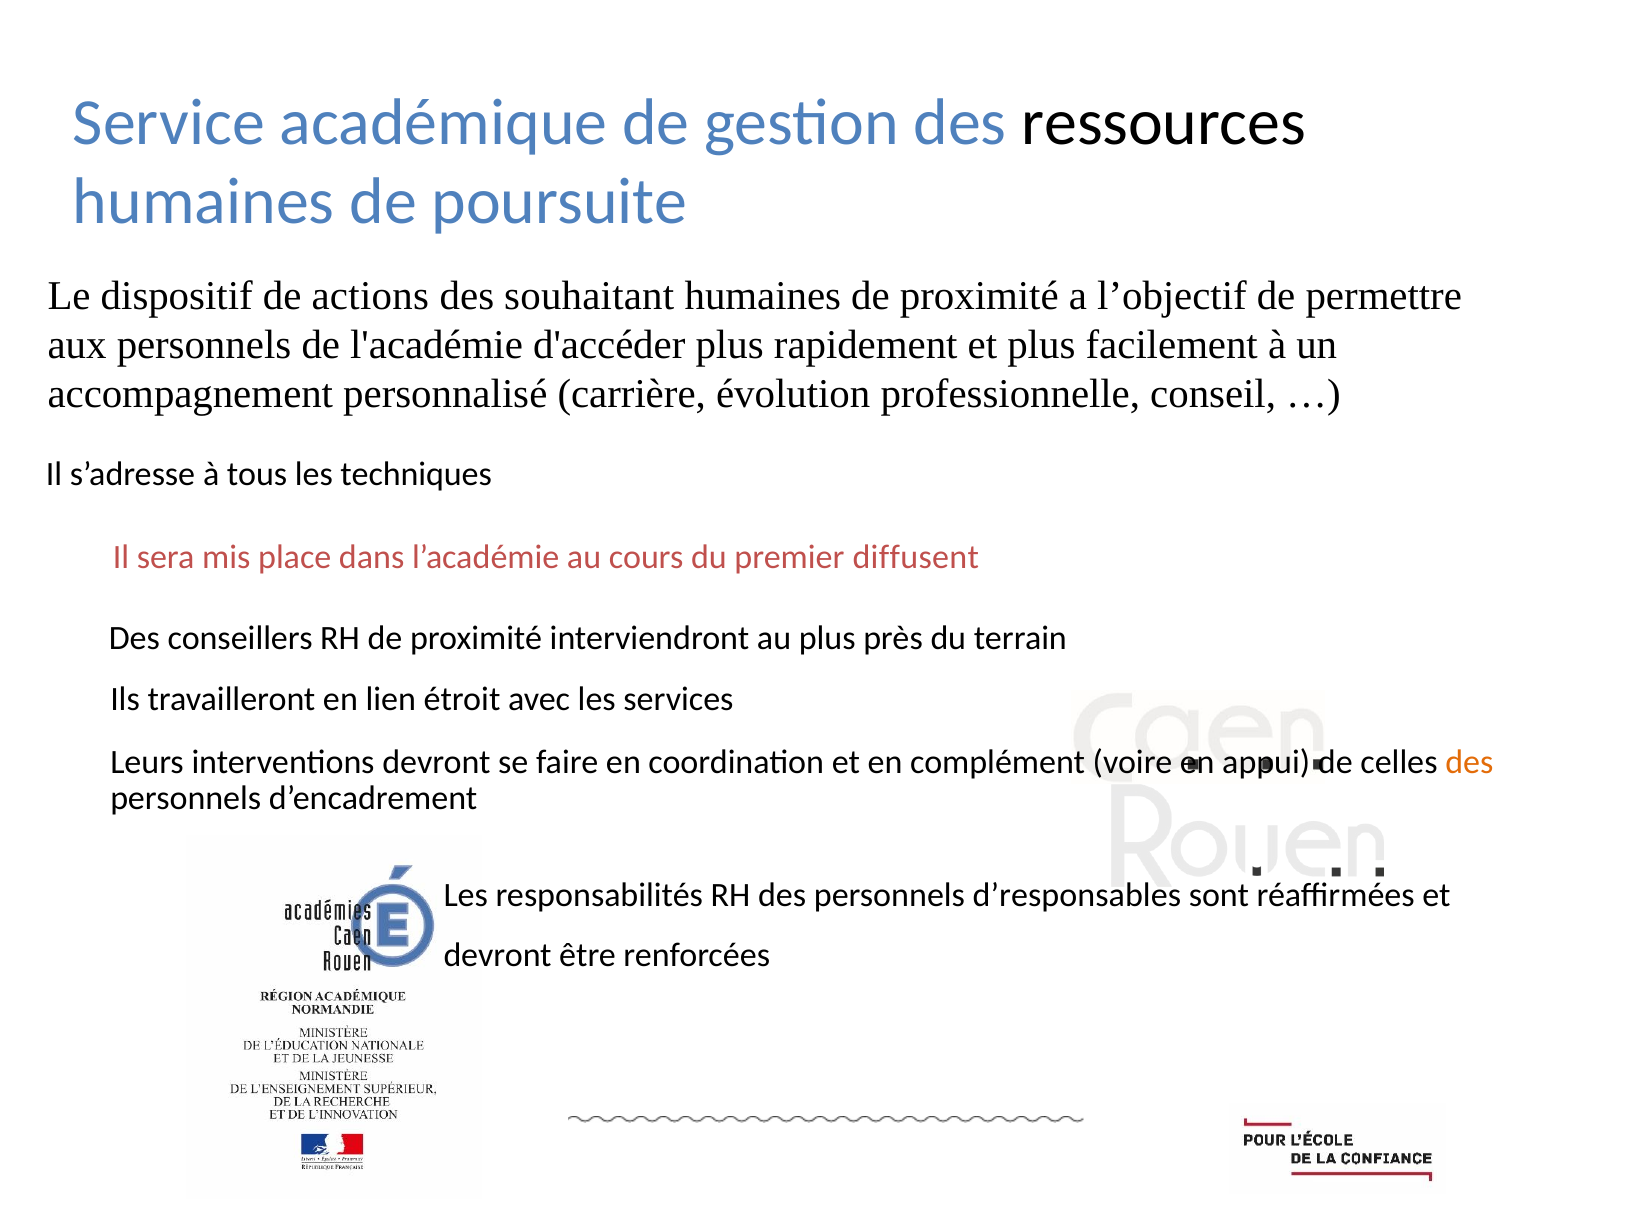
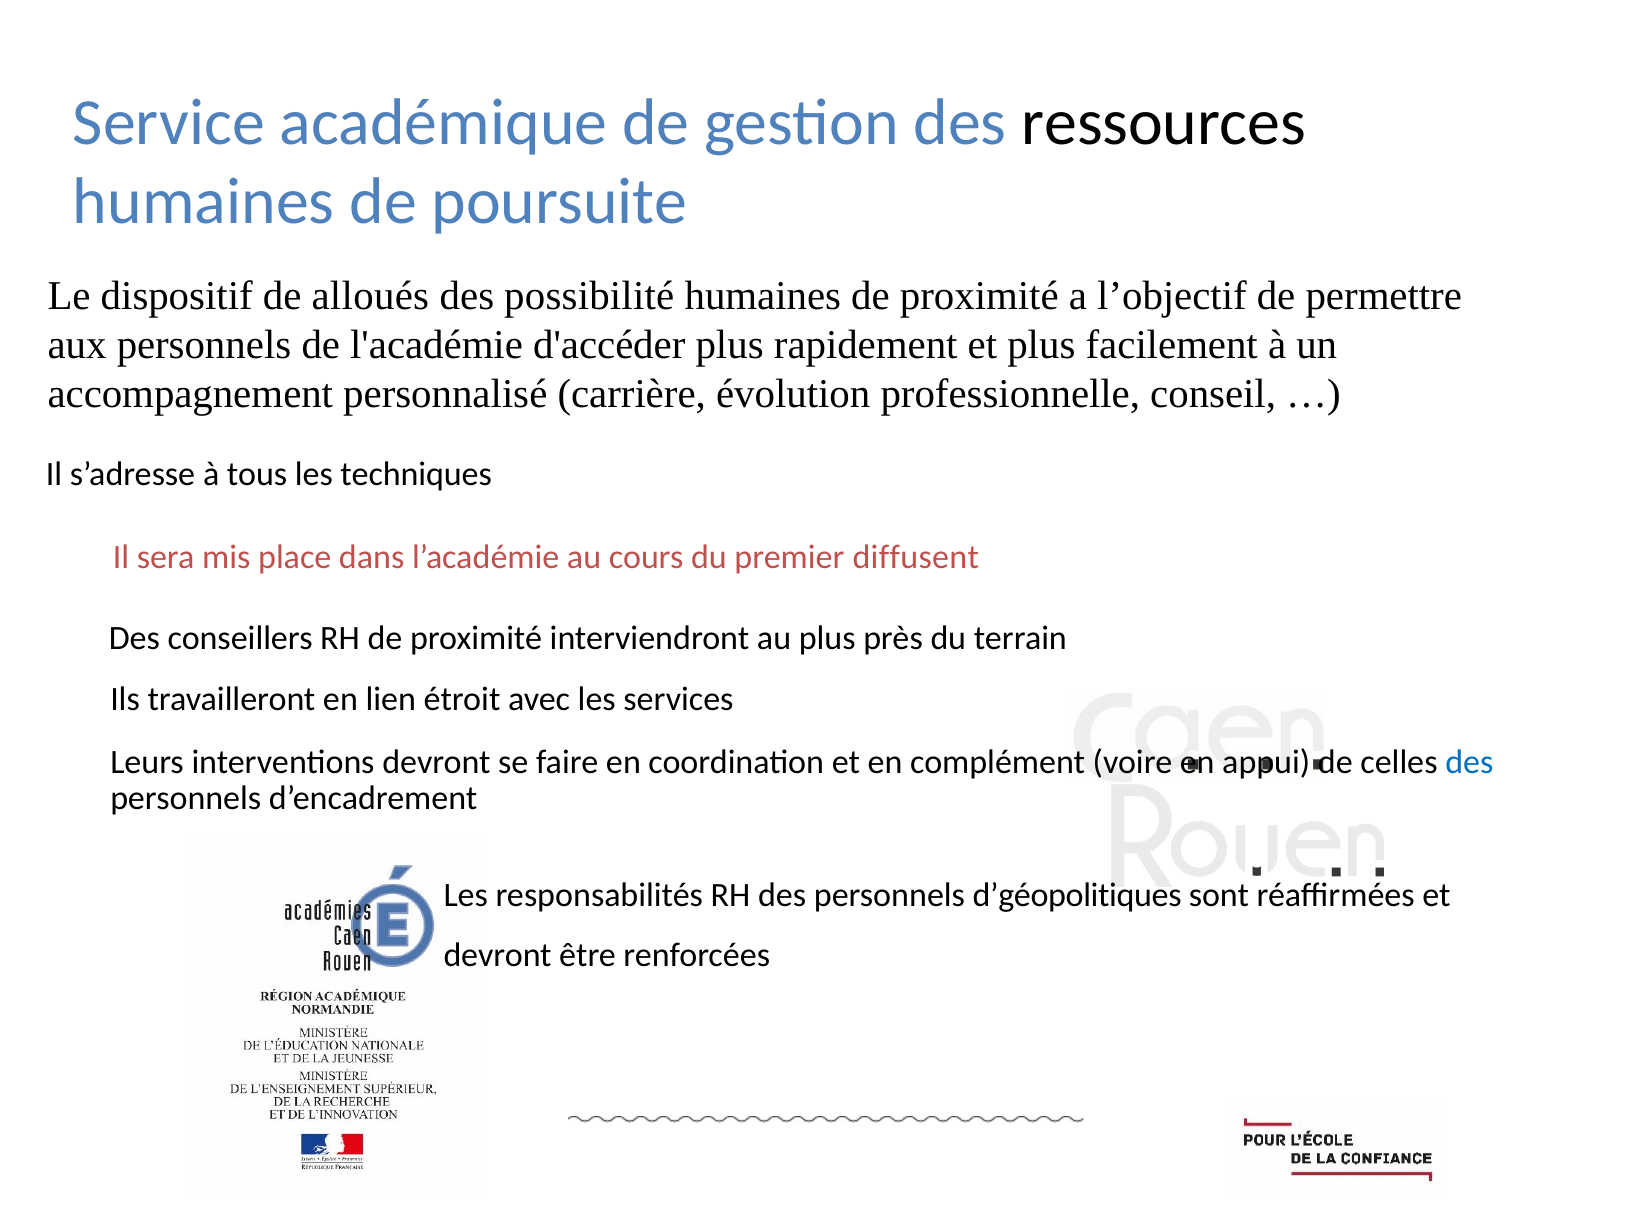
actions: actions -> alloués (370, 296)
souhaitant: souhaitant -> possibilité (589, 296)
des colour: orange -> blue (1469, 761)
d’responsables: d’responsables -> d’géopolitiques (1077, 895)
